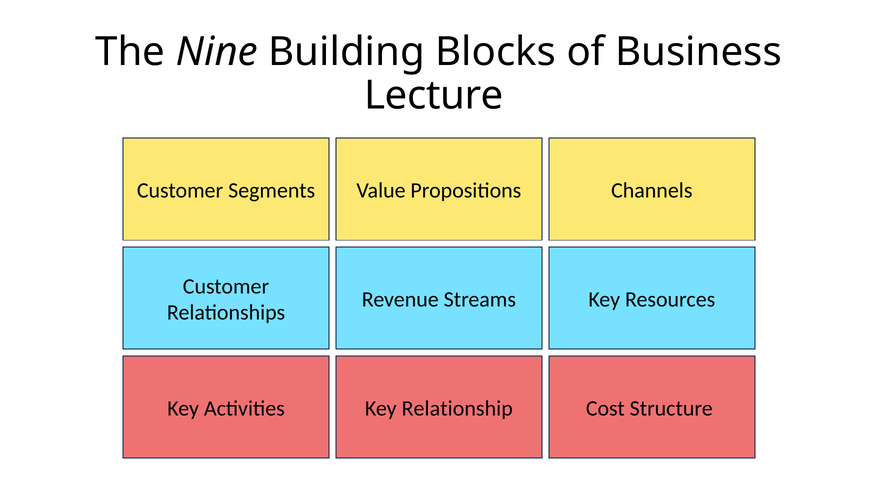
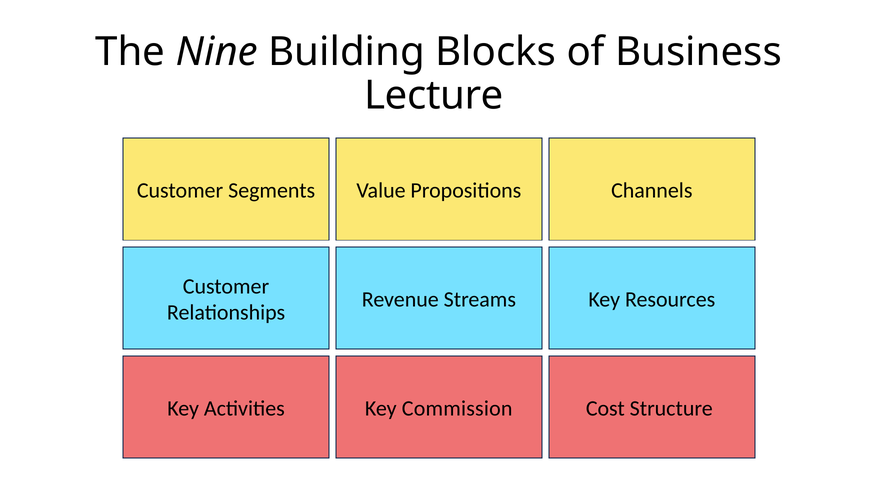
Relationship: Relationship -> Commission (457, 408)
